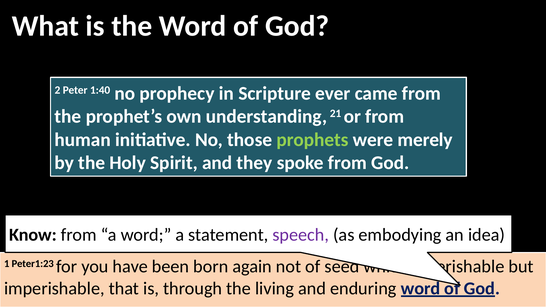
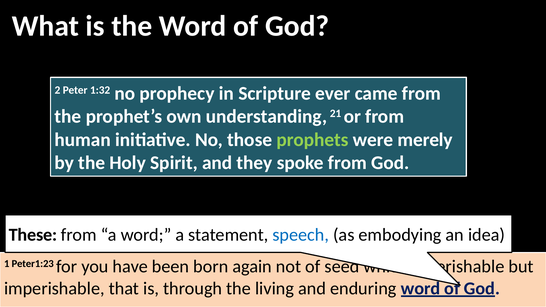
1:40: 1:40 -> 1:32 (100, 90)
Know: Know -> These (33, 235)
speech colour: purple -> blue (301, 235)
